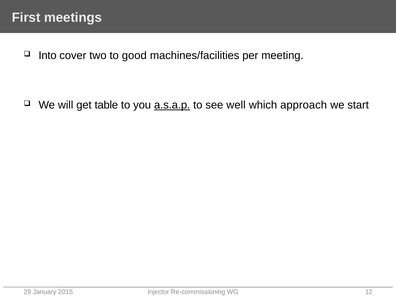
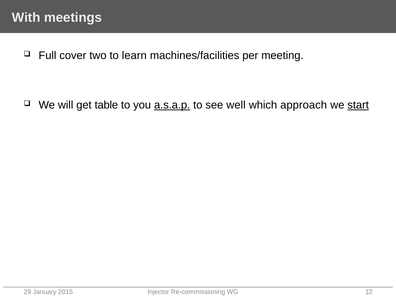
First: First -> With (26, 17)
Into: Into -> Full (47, 56)
good: good -> learn (134, 56)
start underline: none -> present (358, 105)
